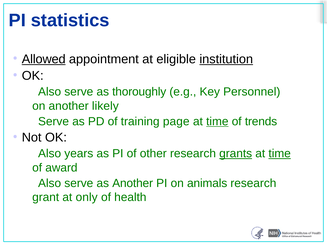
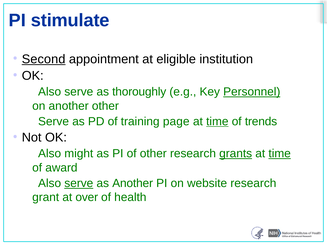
statistics: statistics -> stimulate (70, 20)
Allowed: Allowed -> Second (44, 59)
institution underline: present -> none (226, 59)
Personnel underline: none -> present (252, 92)
another likely: likely -> other (105, 106)
years: years -> might (79, 154)
serve underline: none -> present (79, 183)
animals: animals -> website (207, 183)
only: only -> over (87, 198)
